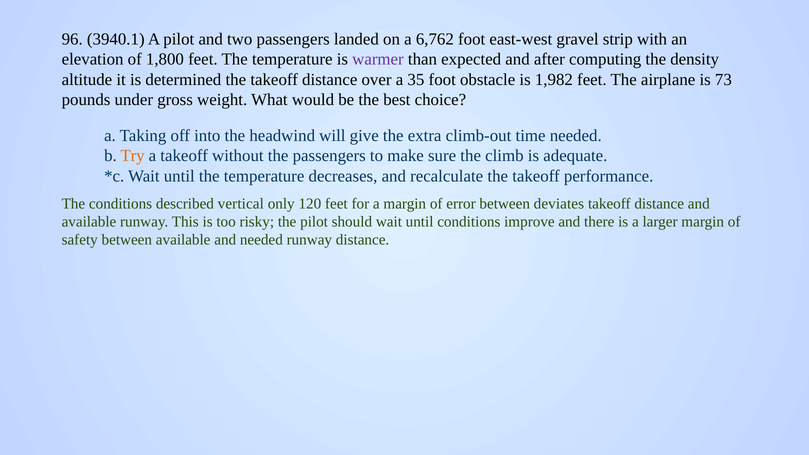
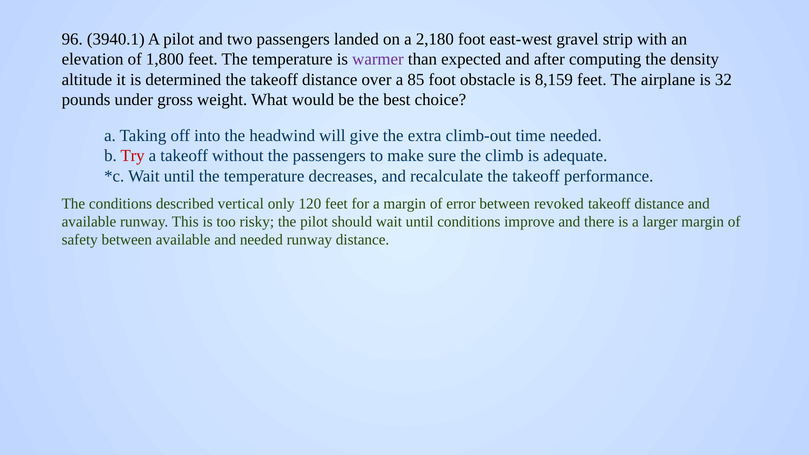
6,762: 6,762 -> 2,180 (435, 39)
35: 35 -> 85 (416, 79)
1,982: 1,982 -> 8,159 (554, 79)
73: 73 -> 32 (723, 79)
Try colour: orange -> red (133, 156)
deviates: deviates -> revoked (559, 204)
